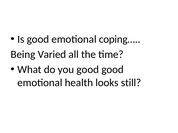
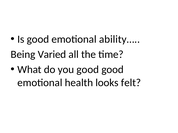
coping…: coping… -> ability… (119, 39)
still: still -> felt (131, 83)
